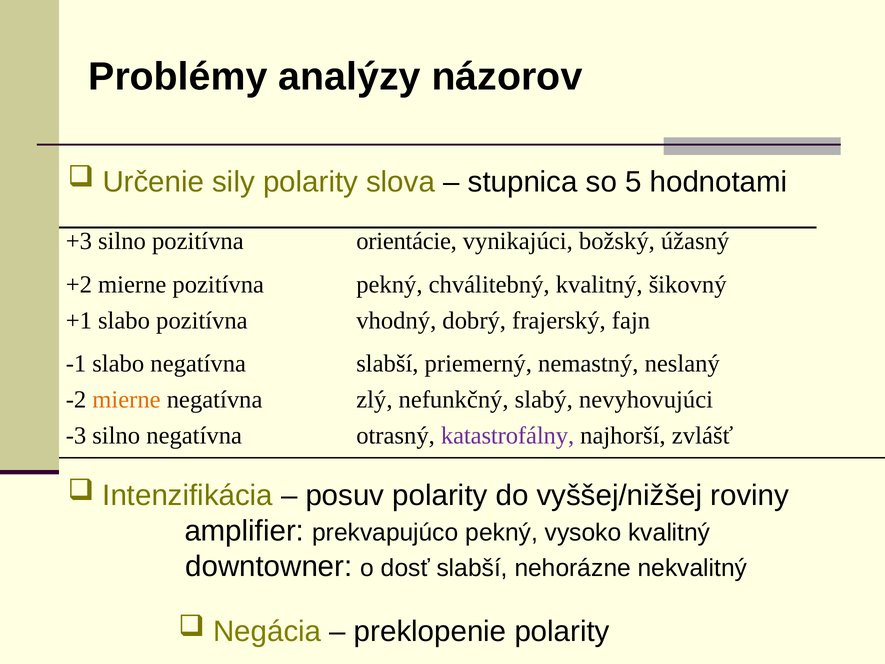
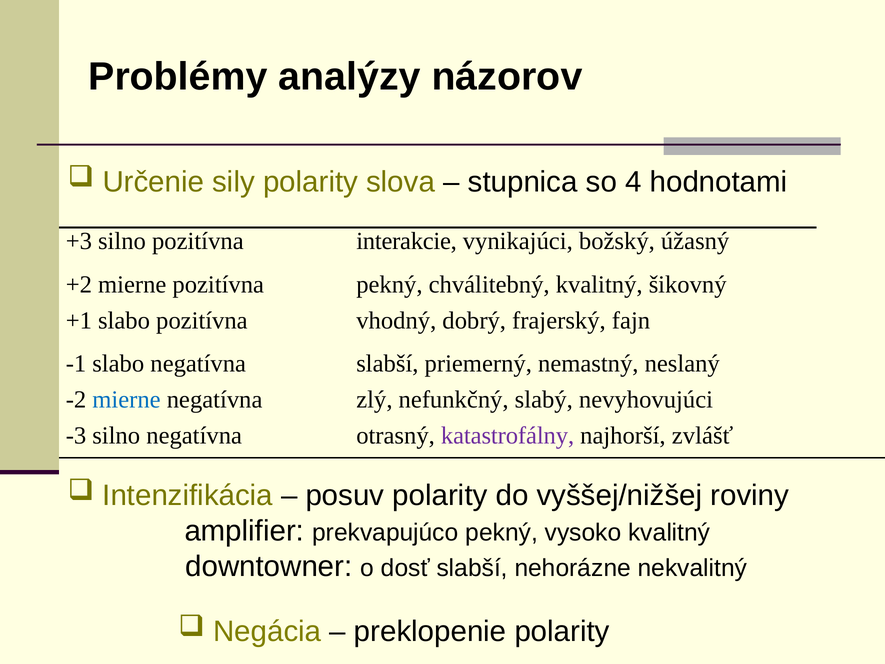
5: 5 -> 4 (633, 182)
orientácie: orientácie -> interakcie (407, 241)
mierne colour: orange -> blue (126, 399)
